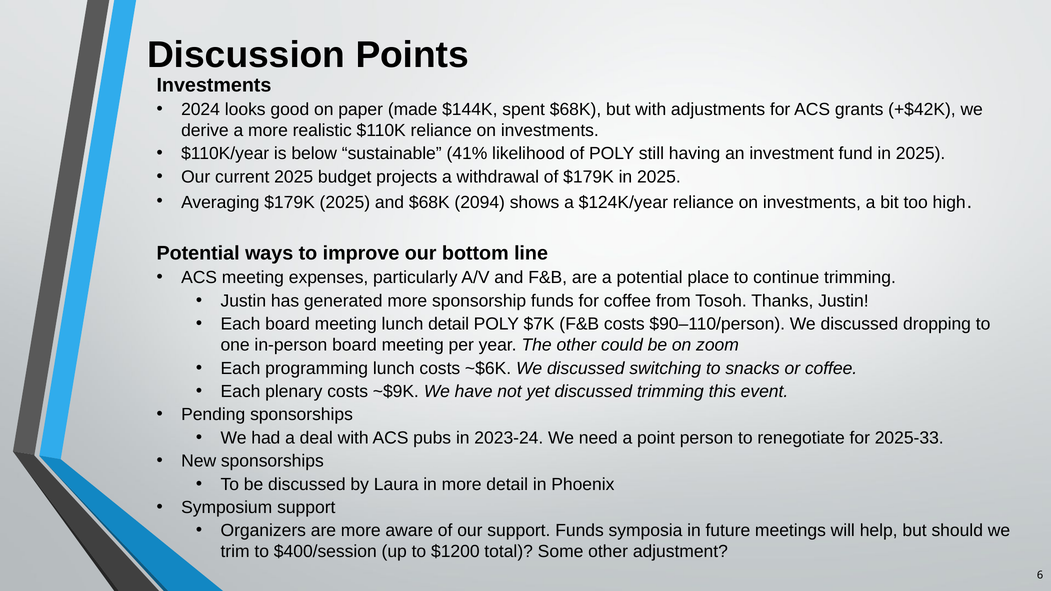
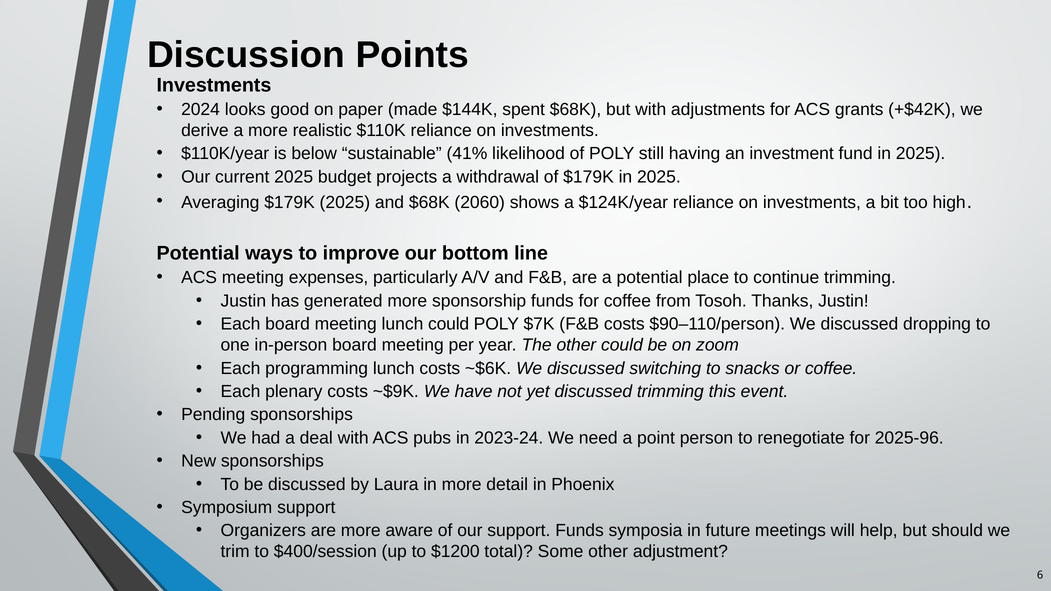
2094: 2094 -> 2060 (480, 202)
lunch detail: detail -> could (449, 324)
2025-33: 2025-33 -> 2025-96 (909, 438)
